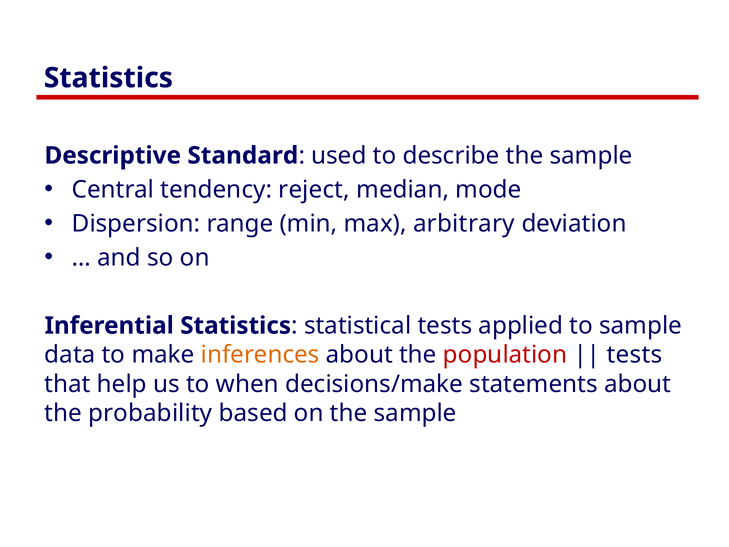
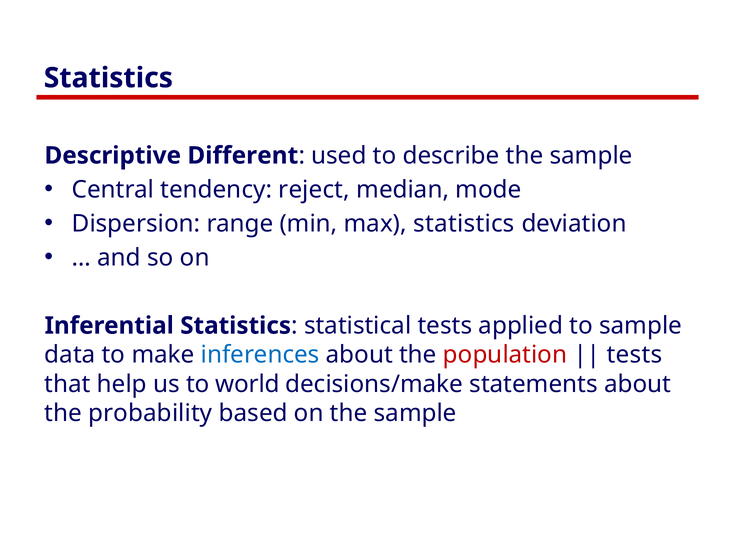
Standard: Standard -> Different (243, 155)
max arbitrary: arbitrary -> statistics (464, 224)
inferences colour: orange -> blue (260, 355)
when: when -> world (248, 384)
